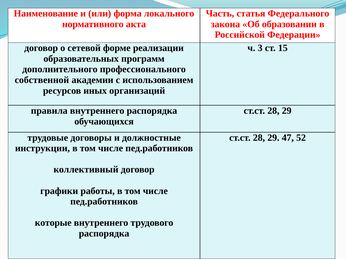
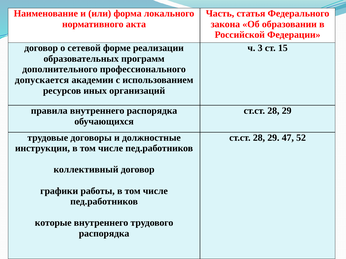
собственной: собственной -> допускается (42, 80)
